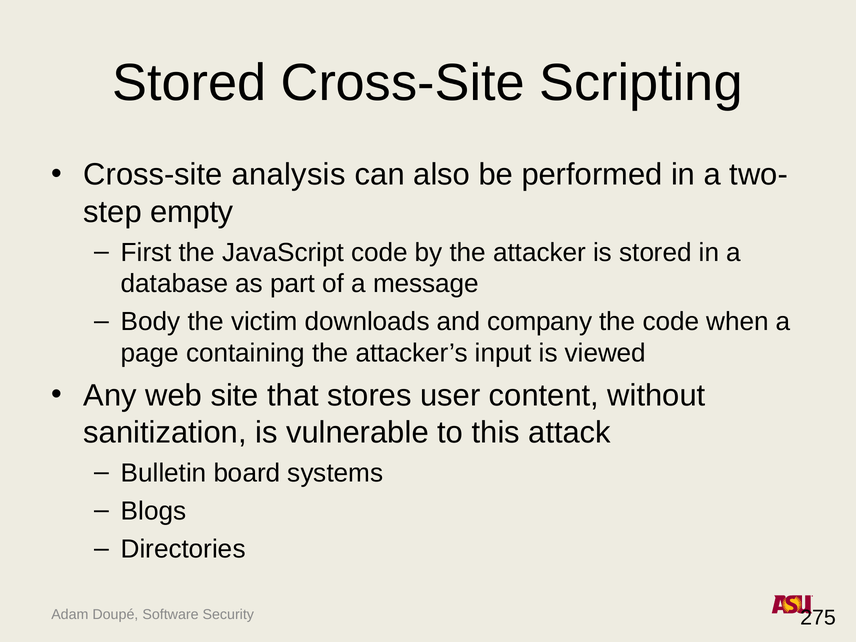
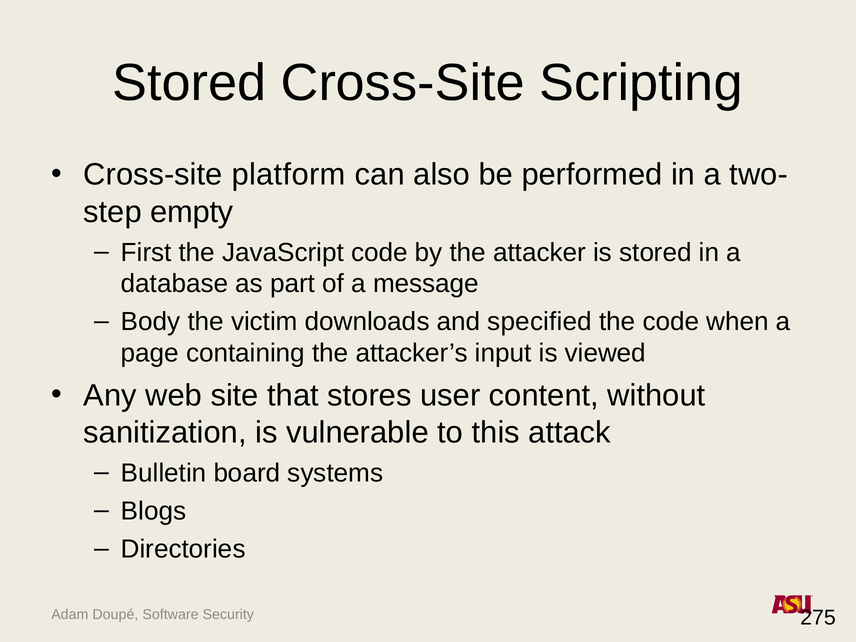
analysis: analysis -> platform (289, 175)
company: company -> specified (540, 322)
